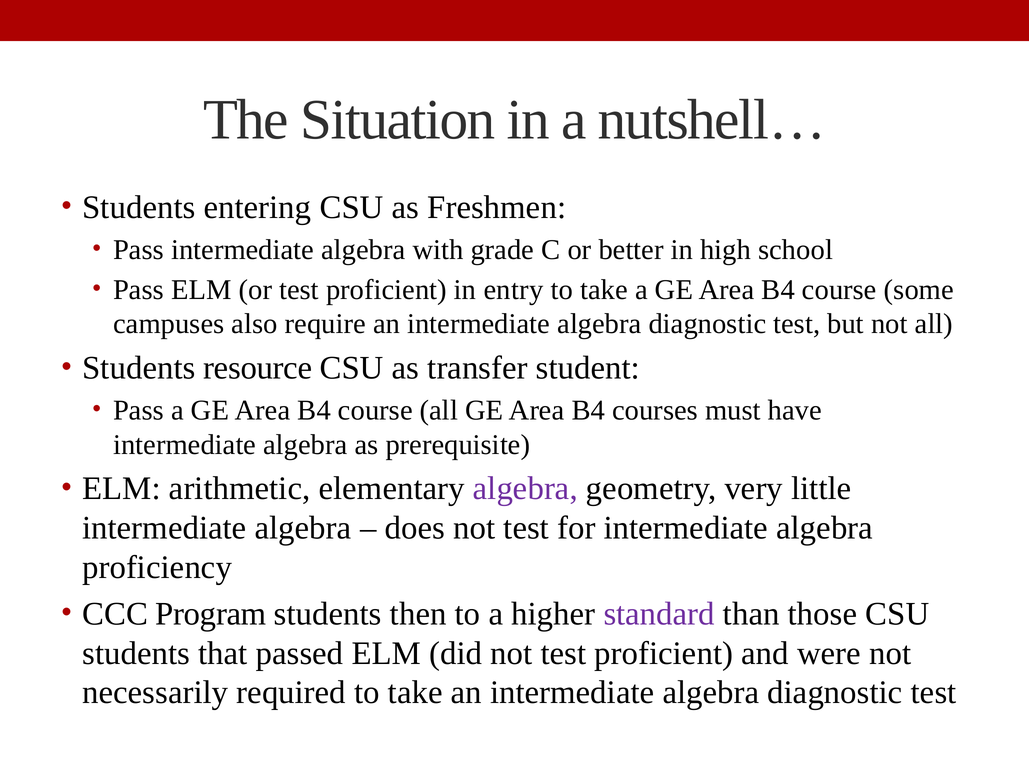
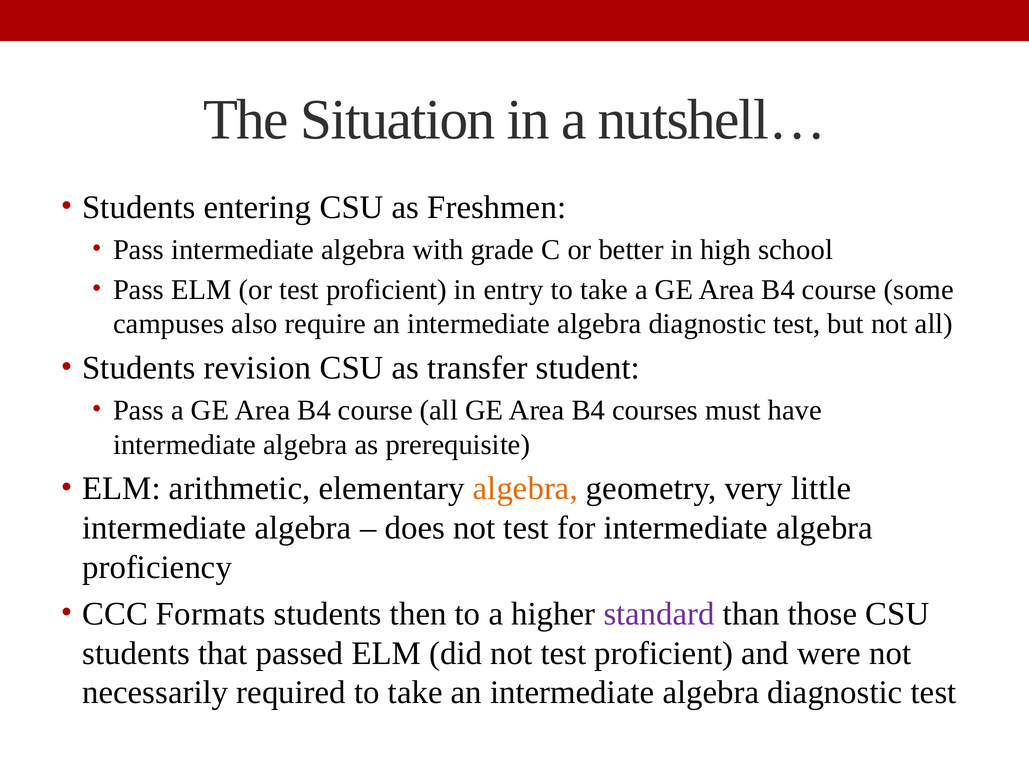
resource: resource -> revision (257, 368)
algebra colour: purple -> orange (525, 488)
Program: Program -> Formats (211, 614)
